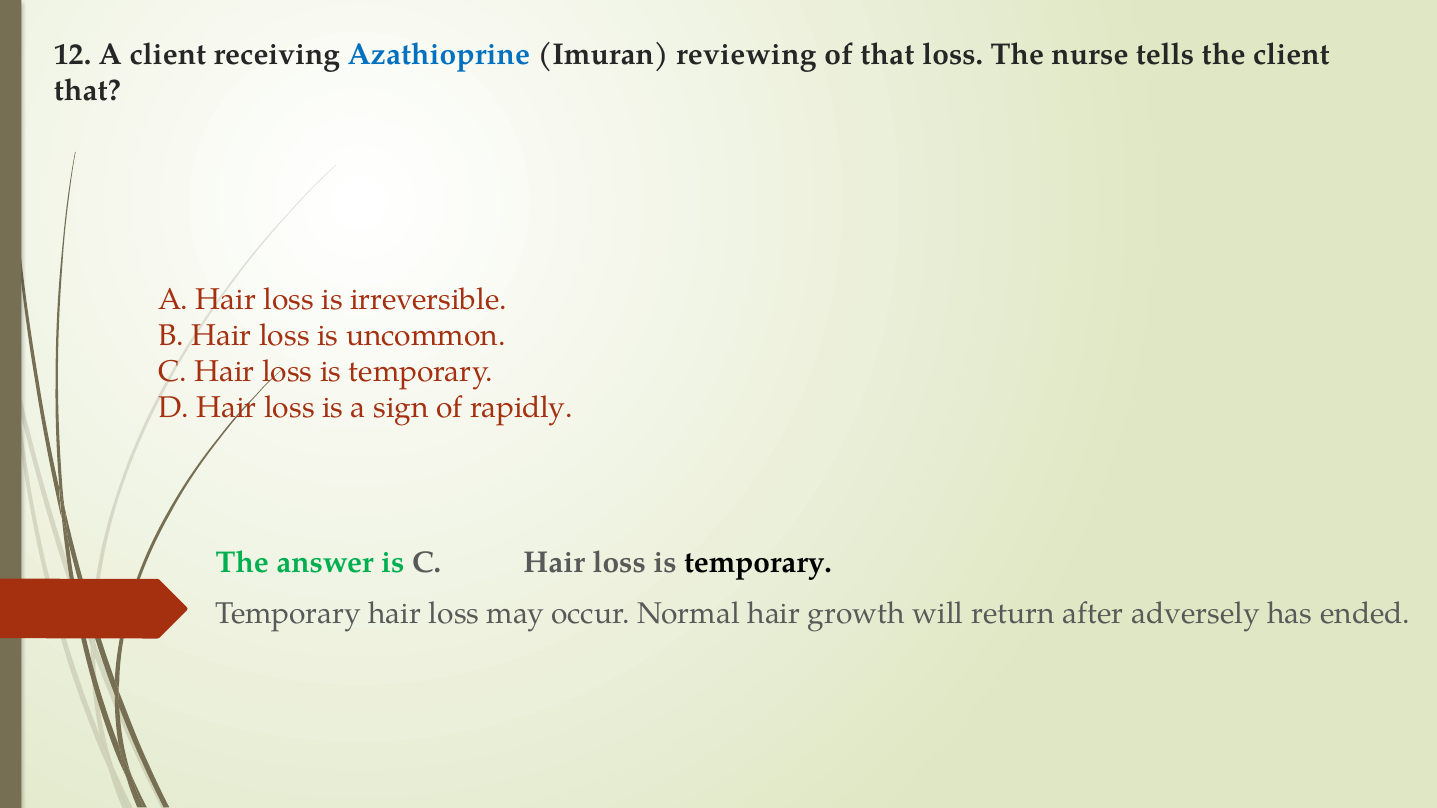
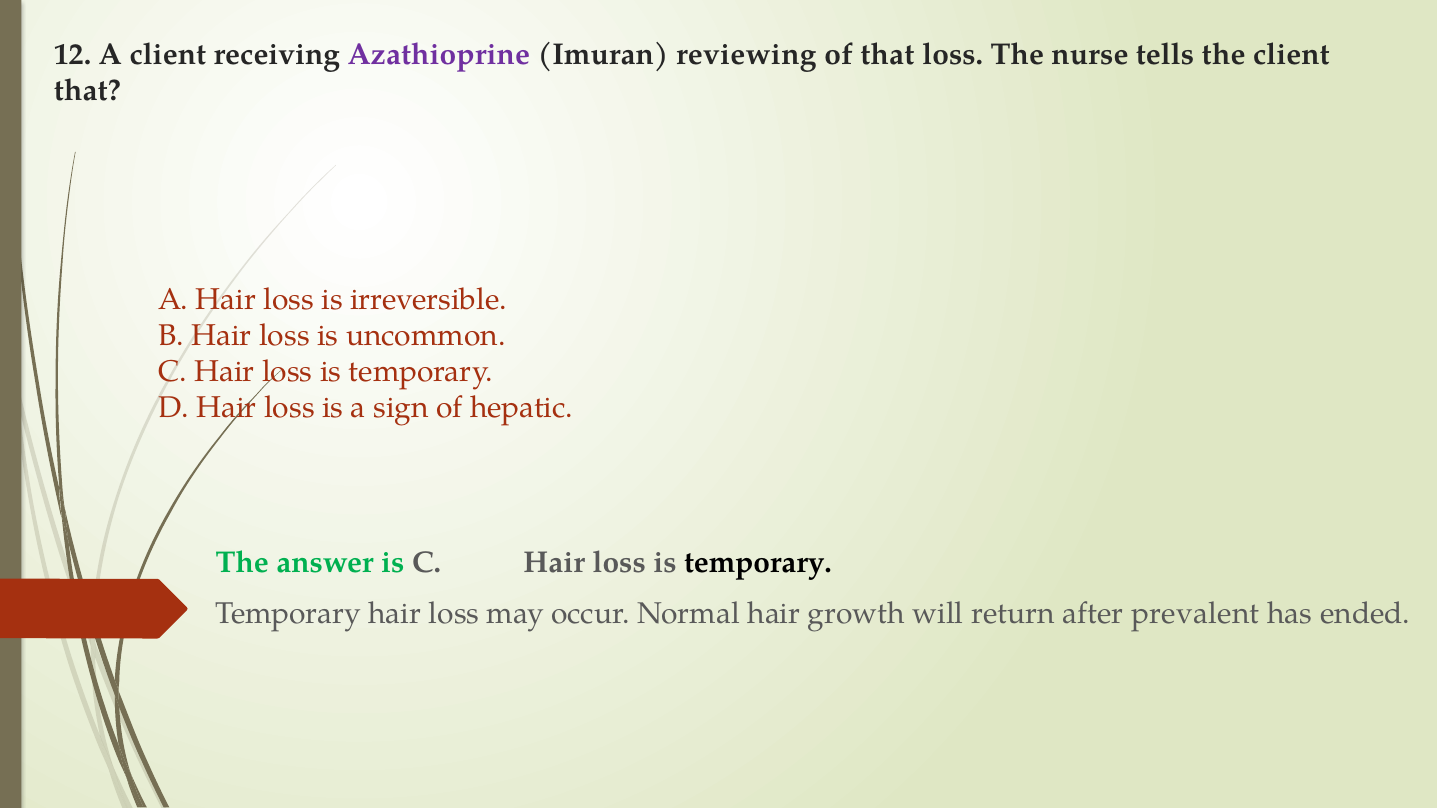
Azathioprine colour: blue -> purple (439, 55)
rapidly: rapidly -> hepatic (521, 408)
adversely: adversely -> prevalent (1195, 614)
